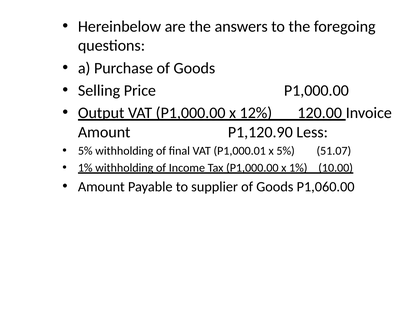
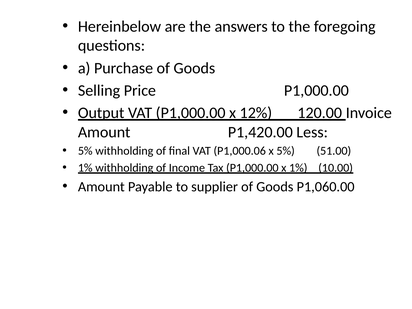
P1,120.90: P1,120.90 -> P1,420.00 (260, 132)
P1,000.01: P1,000.01 -> P1,000.06 (240, 151)
51.07: 51.07 -> 51.00 (334, 151)
